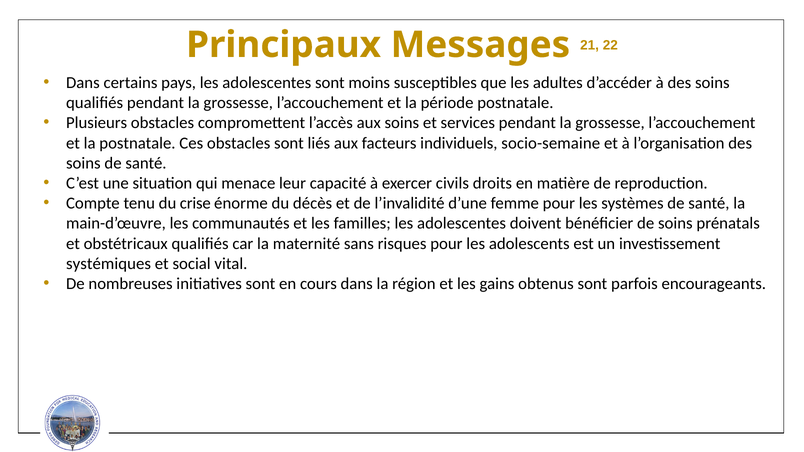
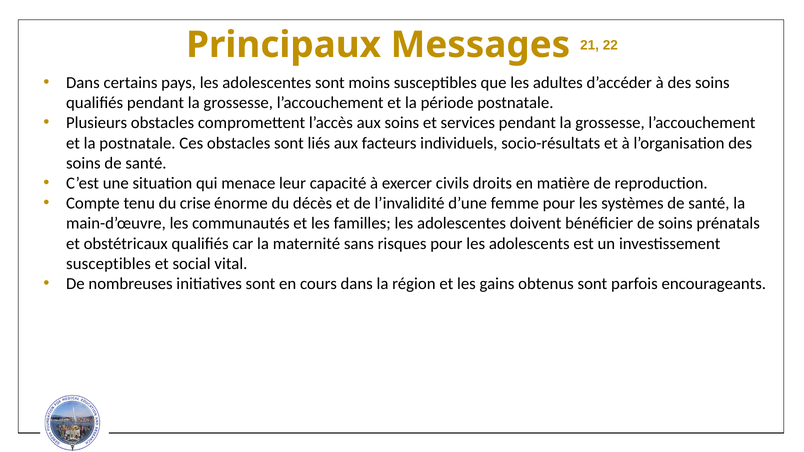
socio-semaine: socio-semaine -> socio-résultats (551, 143)
systémiques: systémiques -> susceptibles (108, 264)
